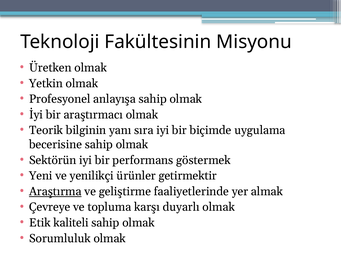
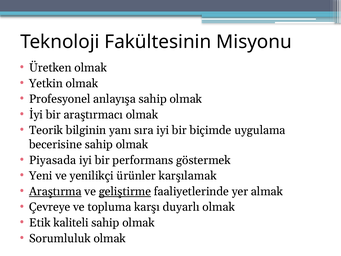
Sektörün: Sektörün -> Piyasada (53, 160)
getirmektir: getirmektir -> karşılamak (188, 176)
geliştirme underline: none -> present (125, 191)
